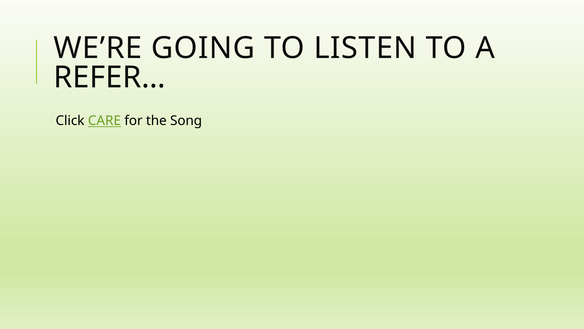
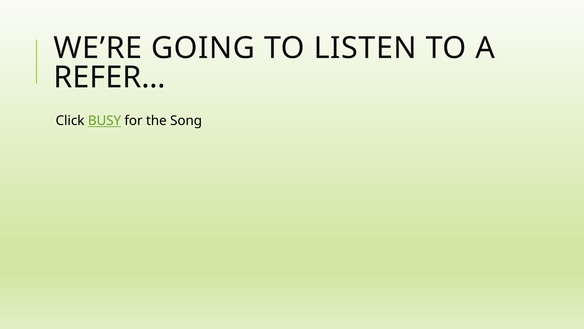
CARE: CARE -> BUSY (105, 120)
